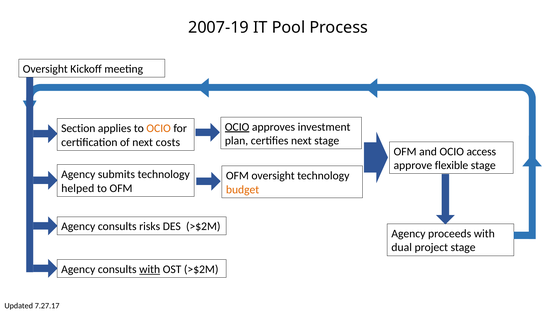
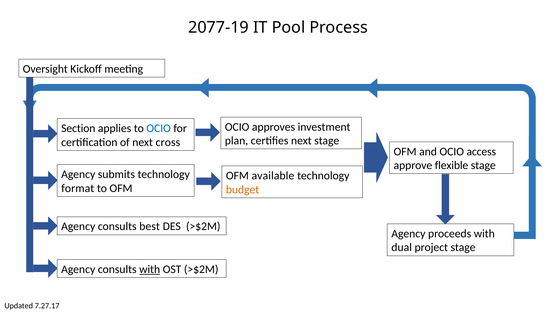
2007-19: 2007-19 -> 2077-19 (218, 27)
OCIO underline: present -> none (237, 127)
OCIO colour: orange -> blue (159, 128)
costs: costs -> cross (168, 142)
OFM oversight: oversight -> available (273, 176)
helped: helped -> format (78, 188)
risks: risks -> best (150, 226)
